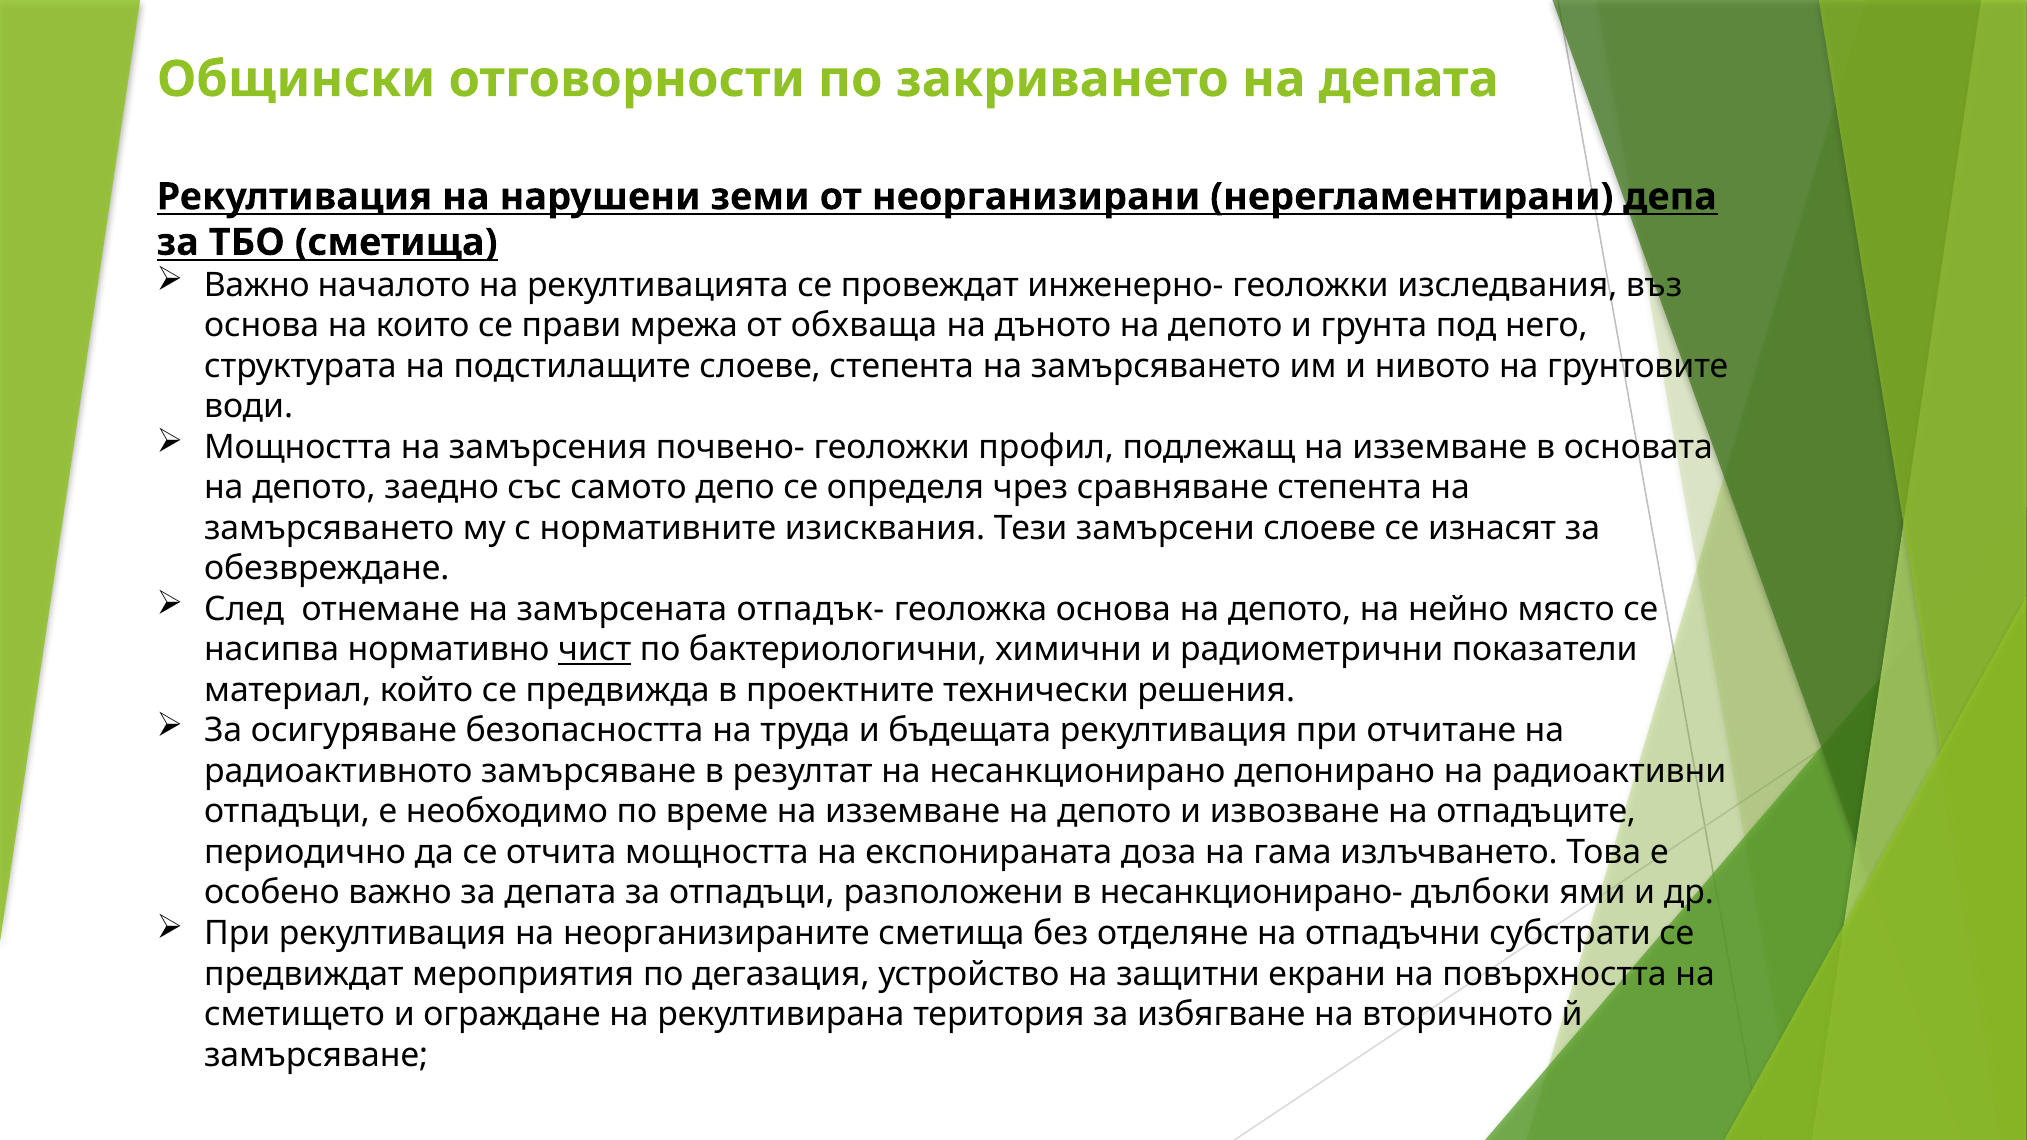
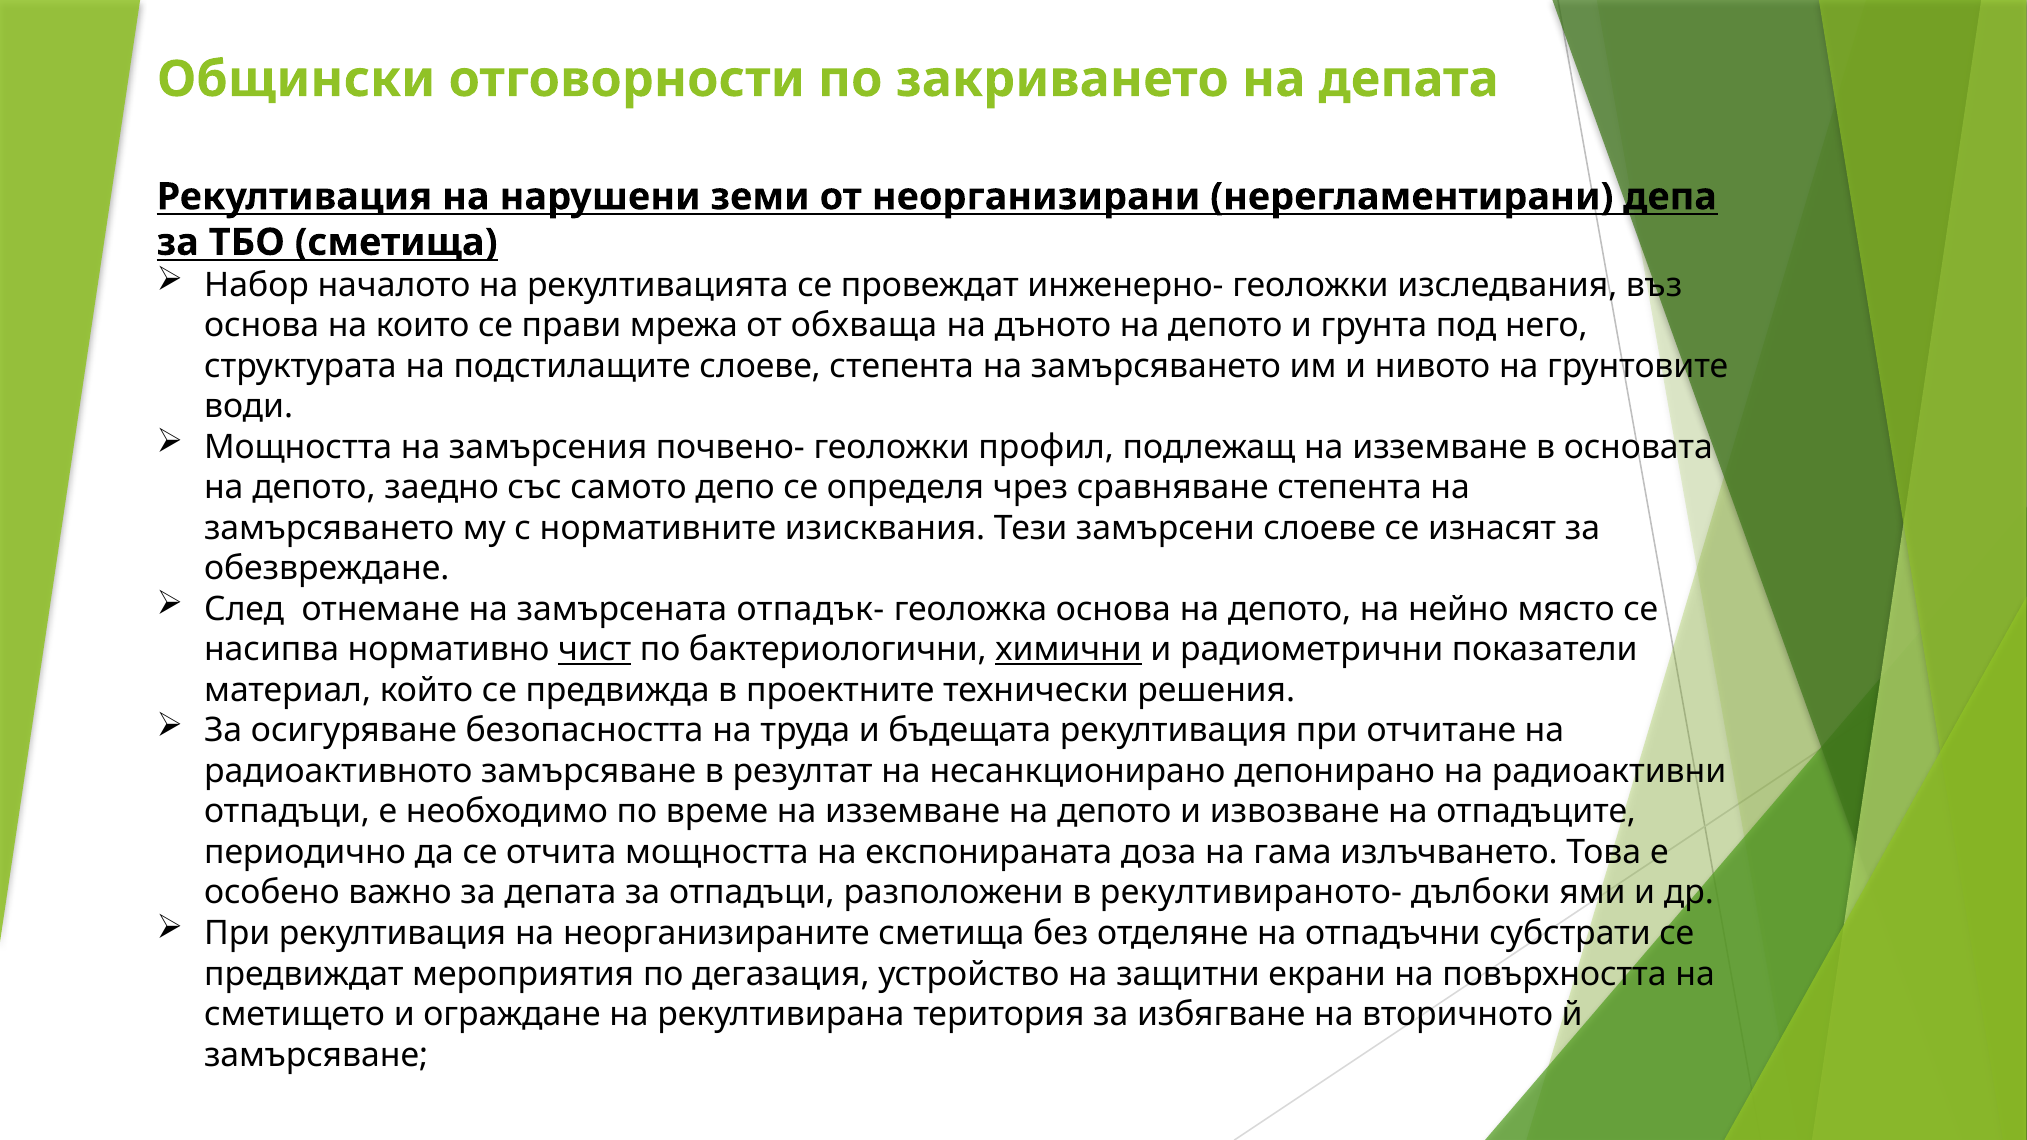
Важно: Важно -> Набор (257, 285)
химични underline: none -> present (1069, 650)
несанкционирано-: несанкционирано- -> рекултивираното- (1251, 893)
